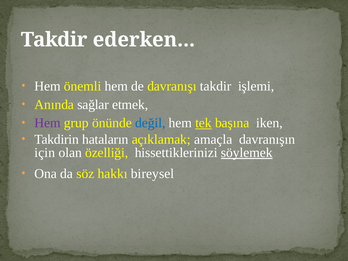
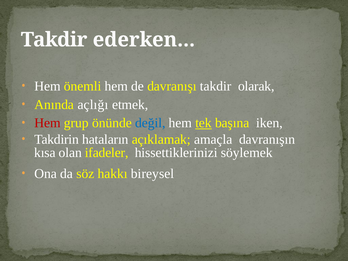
işlemi: işlemi -> olarak (256, 86)
sağlar: sağlar -> açlığı (93, 105)
Hem colour: purple -> red (47, 123)
için: için -> kısa (45, 153)
özelliği: özelliği -> ifadeler (107, 153)
söylemek underline: present -> none (247, 153)
